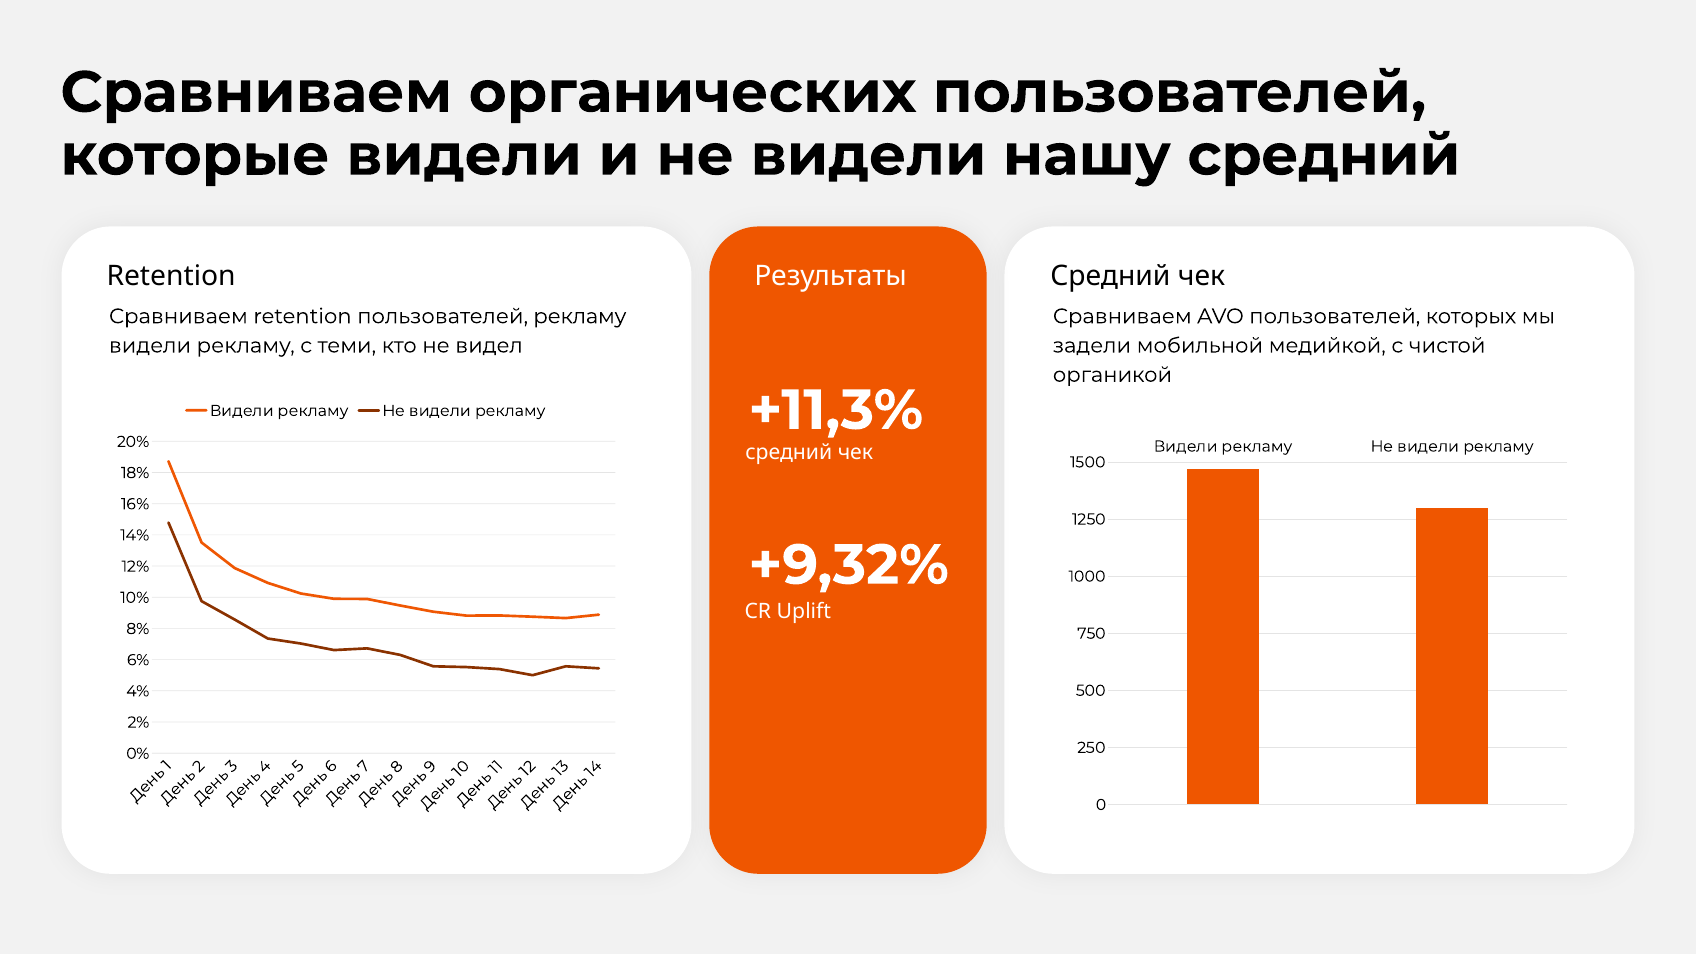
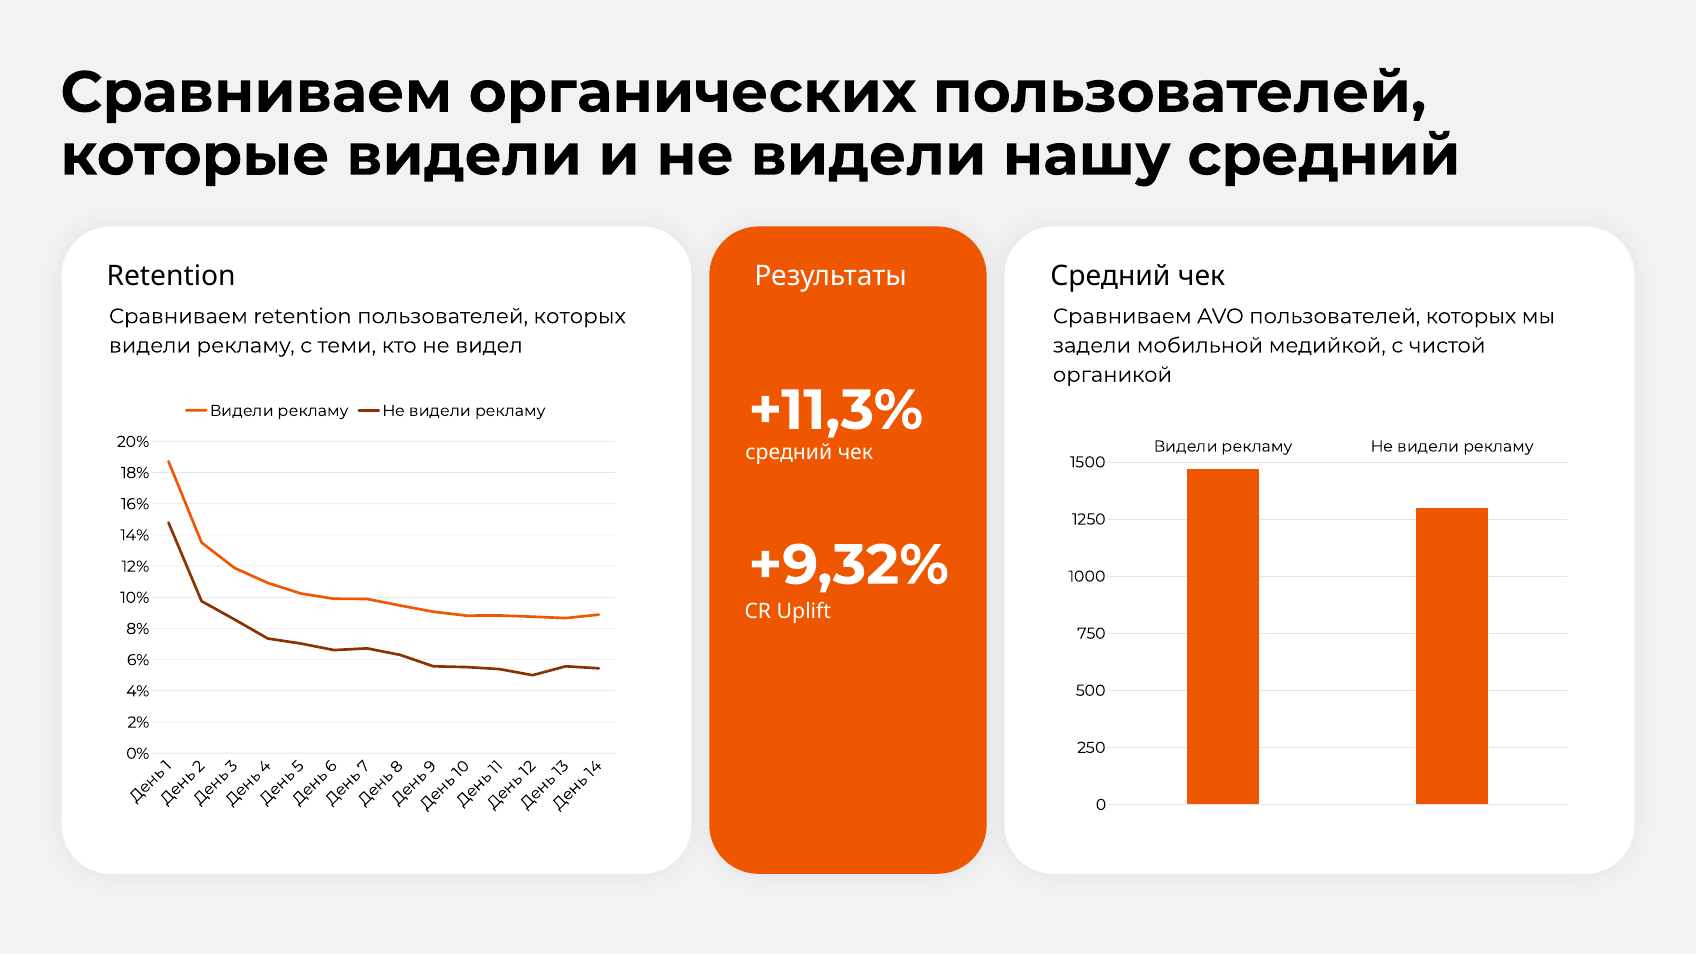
retention пользователей рекламу: рекламу -> которых (580, 316)
